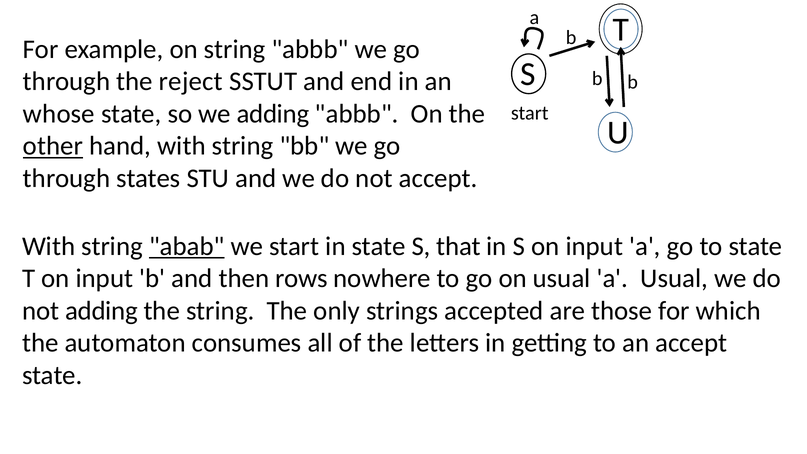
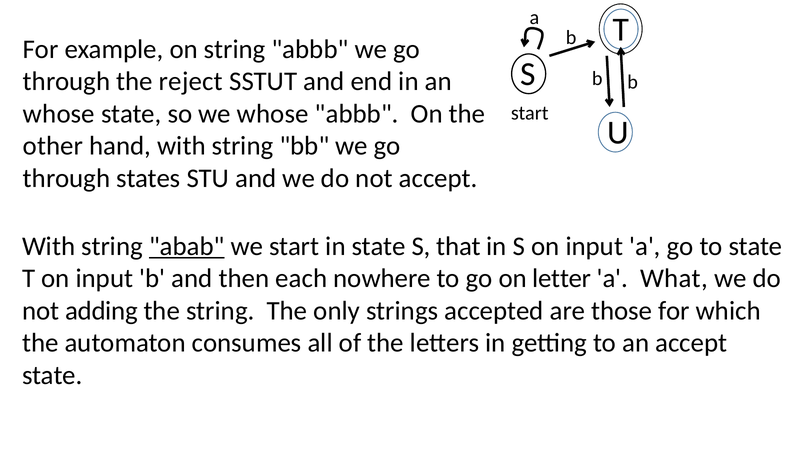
we adding: adding -> whose (273, 114)
other underline: present -> none (53, 146)
rows: rows -> each (301, 278)
on usual: usual -> letter (562, 278)
a Usual: Usual -> What (674, 278)
